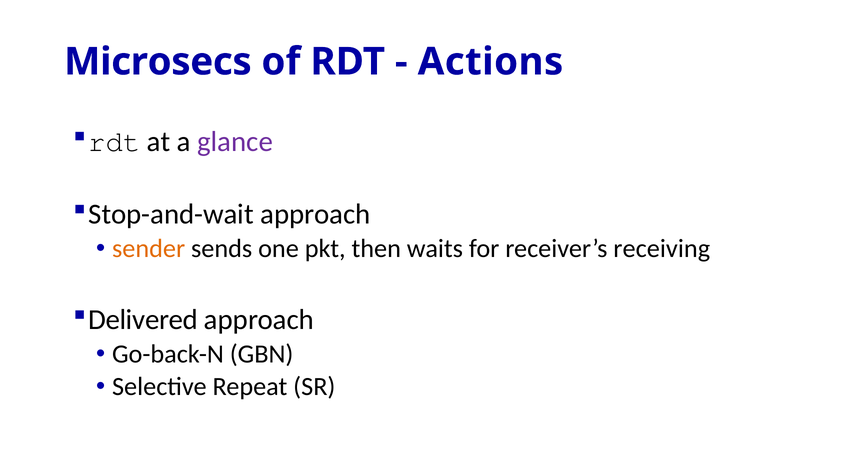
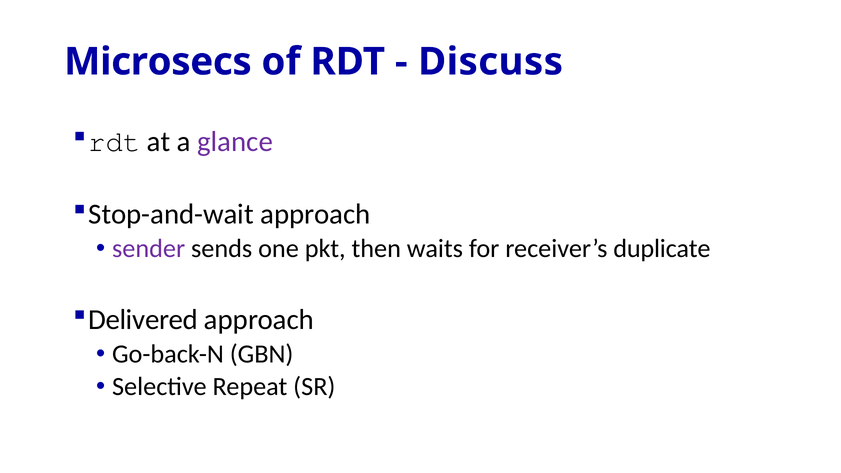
Actions: Actions -> Discuss (491, 62)
sender colour: orange -> purple (149, 249)
receiving: receiving -> duplicate (662, 249)
